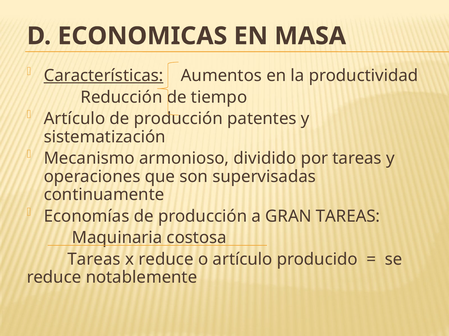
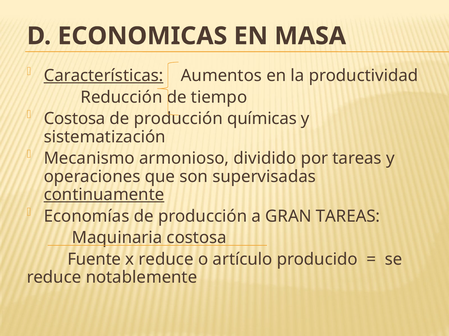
Artículo: Artículo -> Costosa (75, 119)
patentes: patentes -> químicas (262, 119)
continuamente underline: none -> present (104, 195)
Tareas: Tareas -> Fuente (94, 260)
